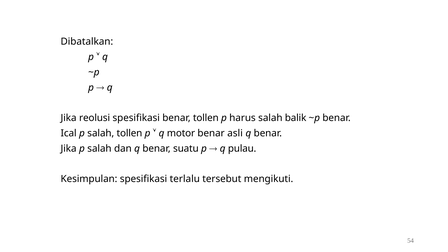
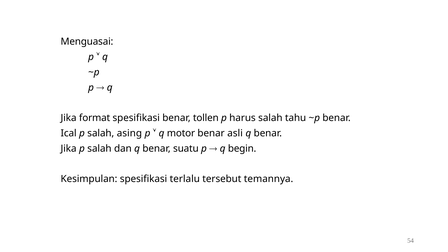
Dibatalkan: Dibatalkan -> Menguasai (87, 42)
reolusi: reolusi -> format (95, 118)
balik: balik -> tahu (296, 118)
salah tollen: tollen -> asing (129, 133)
pulau: pulau -> begin (242, 148)
mengikuti: mengikuti -> temannya (269, 179)
